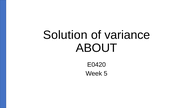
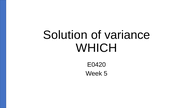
ABOUT: ABOUT -> WHICH (96, 48)
